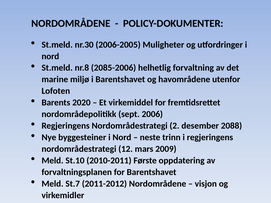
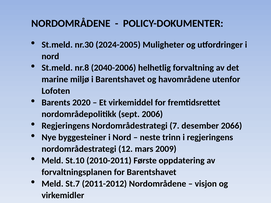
2006-2005: 2006-2005 -> 2024-2005 (118, 45)
2085-2006: 2085-2006 -> 2040-2006 (114, 68)
2: 2 -> 7 (174, 126)
2088: 2088 -> 2066 (231, 126)
